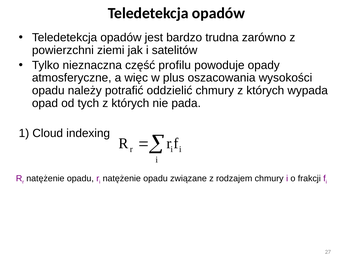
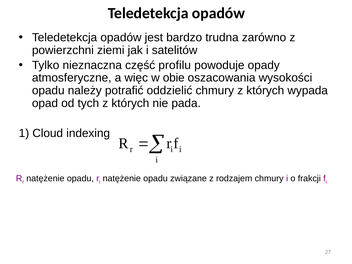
plus: plus -> obie (174, 78)
